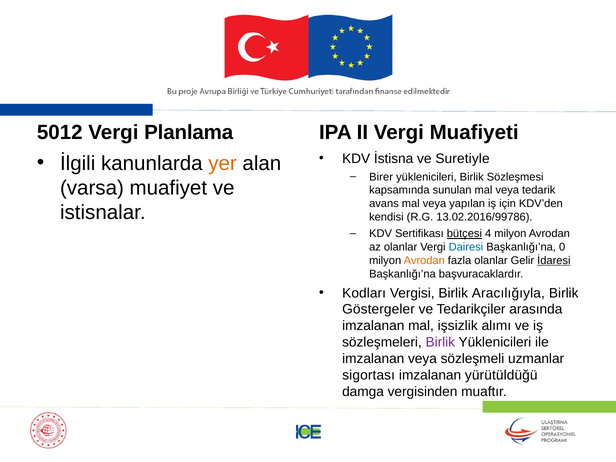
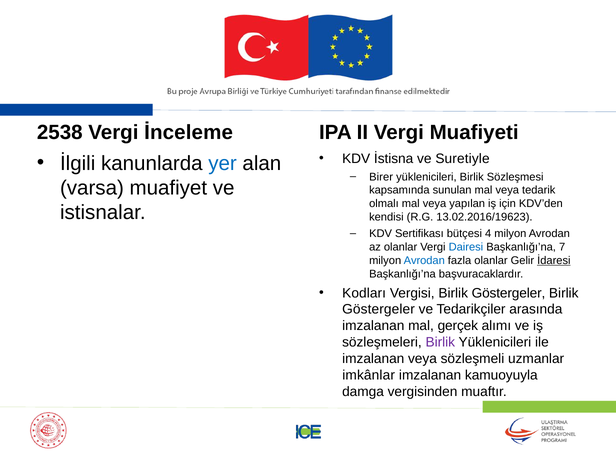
5012: 5012 -> 2538 (60, 133)
Planlama: Planlama -> İnceleme (189, 133)
yer colour: orange -> blue (223, 163)
avans: avans -> olmalı (384, 204)
13.02.2016/99786: 13.02.2016/99786 -> 13.02.2016/19623 (484, 217)
bütçesi underline: present -> none (464, 234)
0: 0 -> 7 (562, 247)
Avrodan colour: orange -> blue (424, 260)
Vergisi Birlik Aracılığıyla: Aracılığıyla -> Göstergeler (508, 293)
işsizlik: işsizlik -> gerçek (458, 326)
sigortası: sigortası -> imkânlar (369, 375)
yürütüldüğü: yürütüldüğü -> kamuoyuyla (501, 375)
